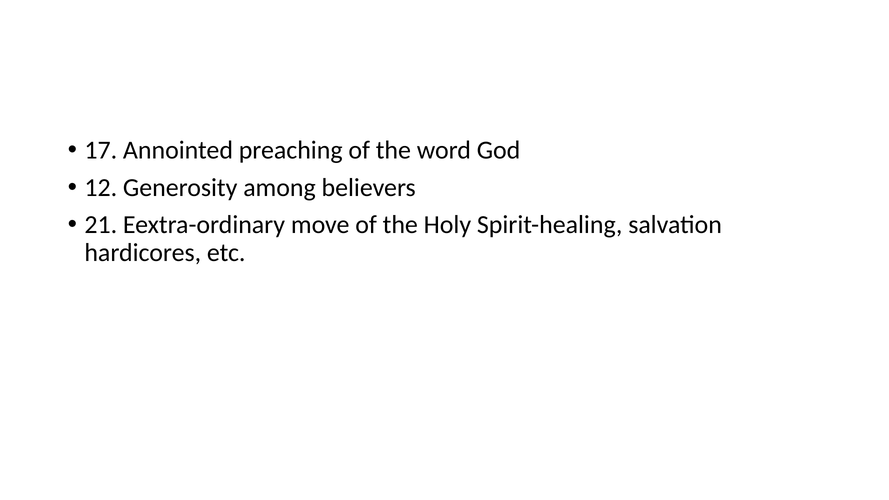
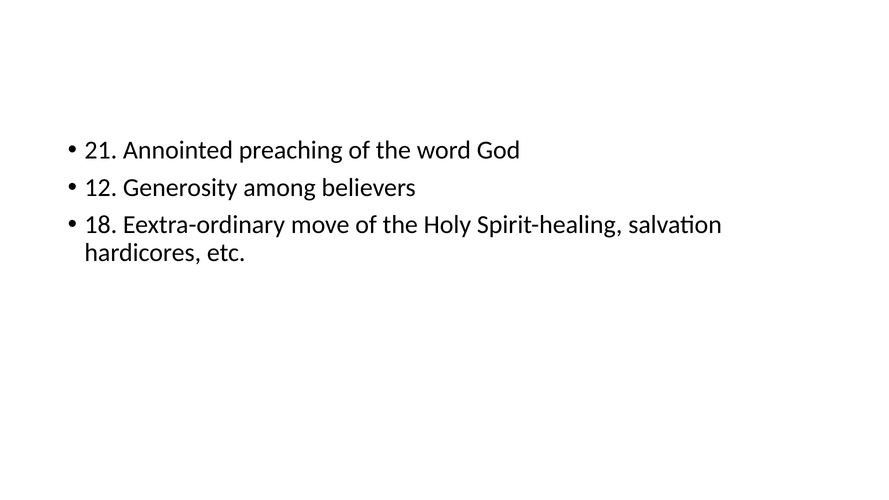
17: 17 -> 21 (101, 150)
21: 21 -> 18 (101, 225)
